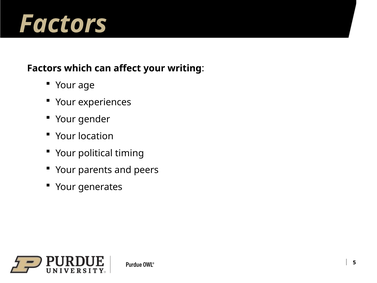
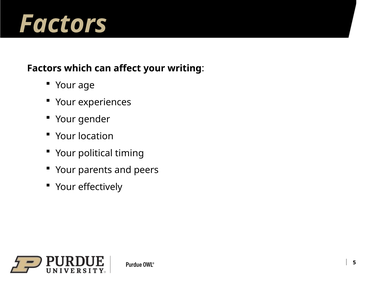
generates: generates -> effectively (100, 187)
